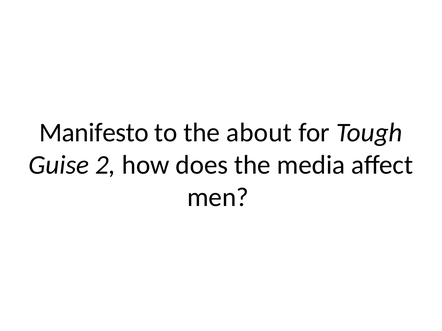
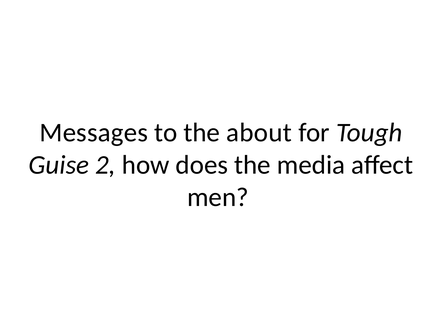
Manifesto: Manifesto -> Messages (94, 133)
